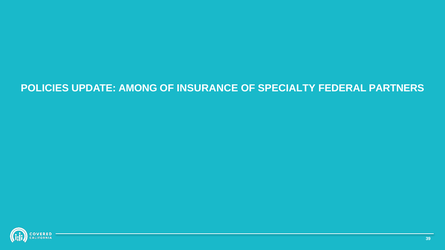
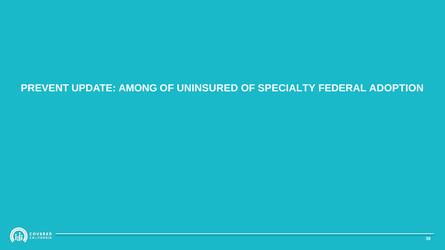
POLICIES: POLICIES -> PREVENT (45, 88)
INSURANCE: INSURANCE -> UNINSURED (207, 88)
PARTNERS: PARTNERS -> ADOPTION (396, 88)
